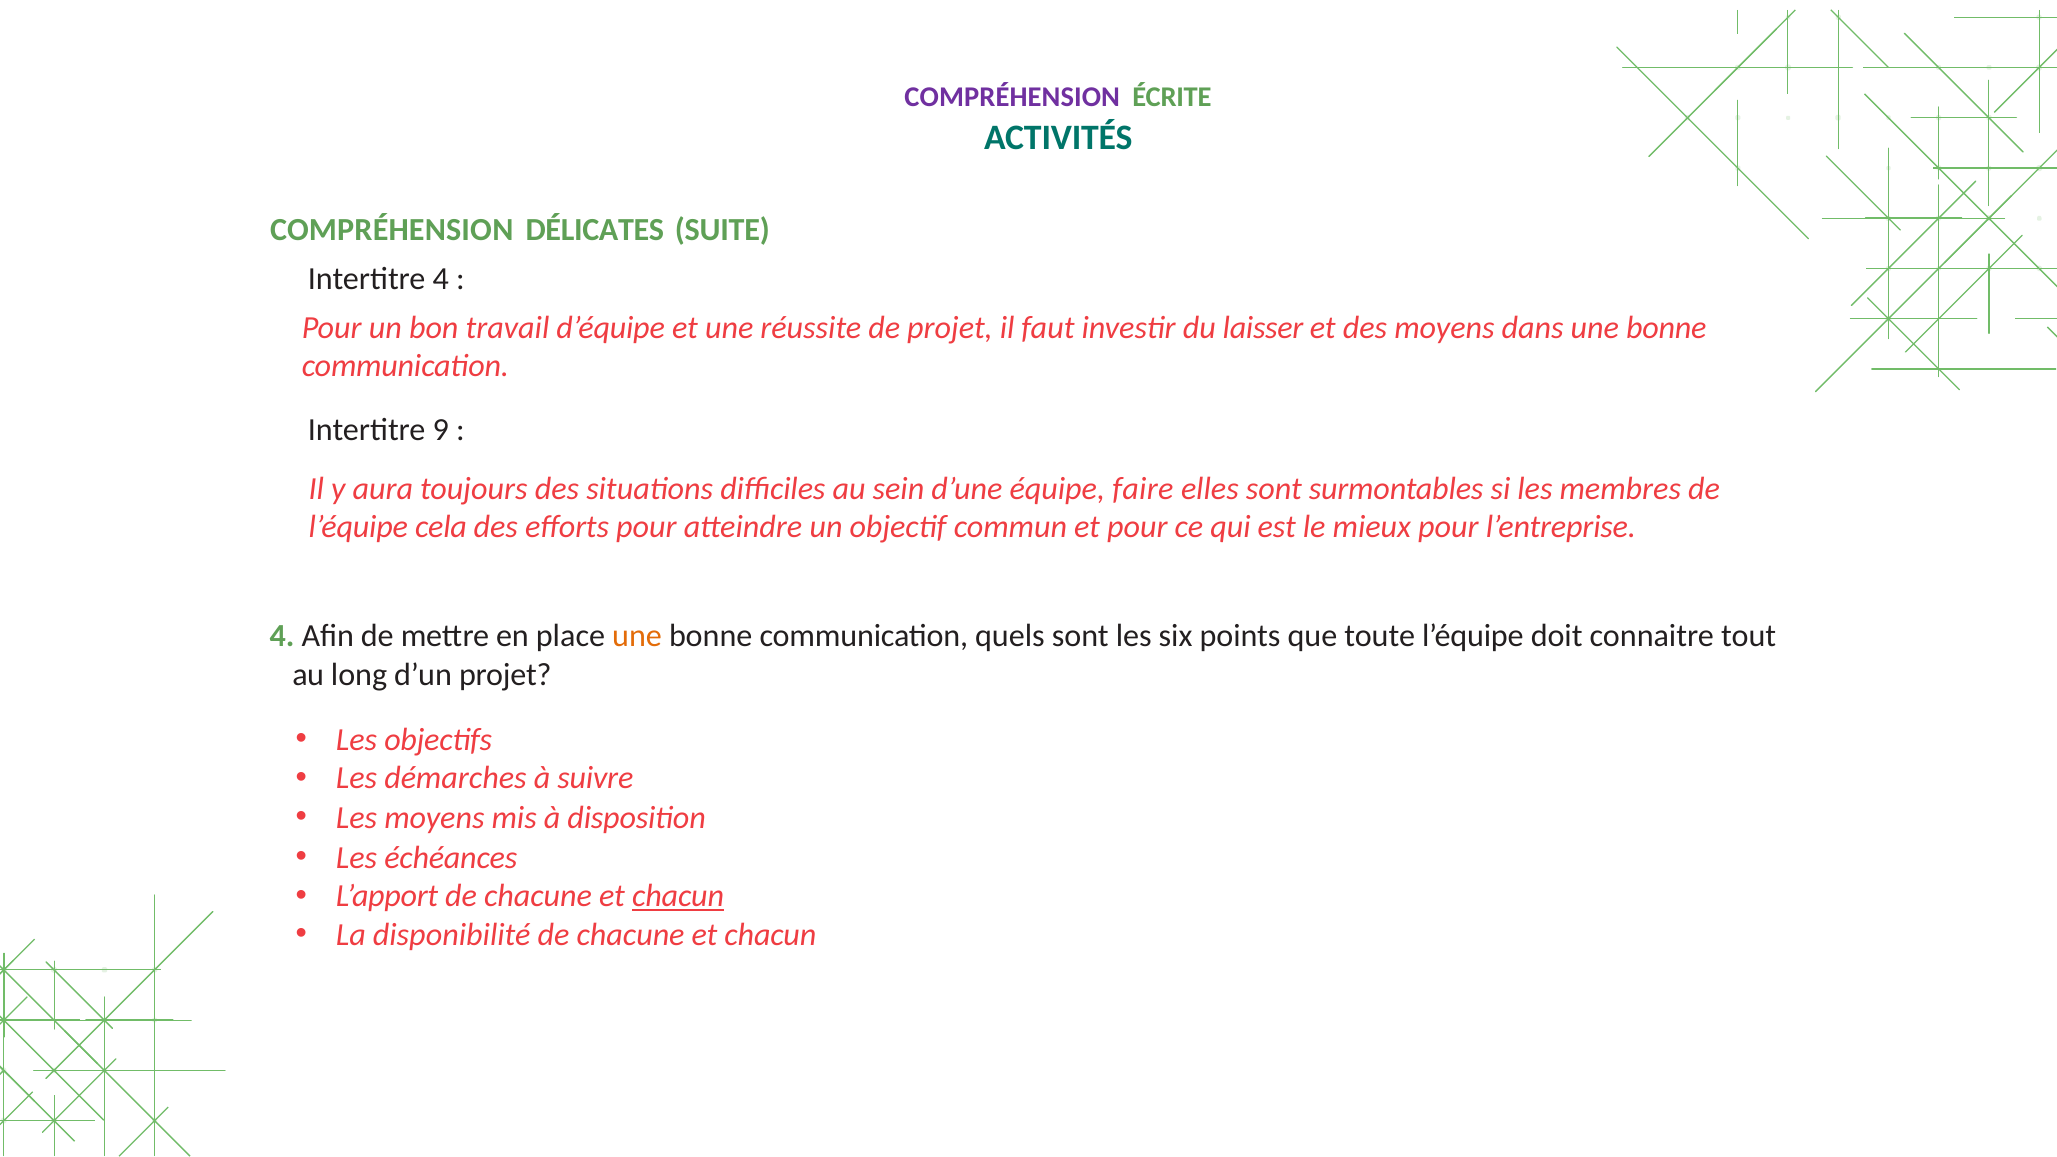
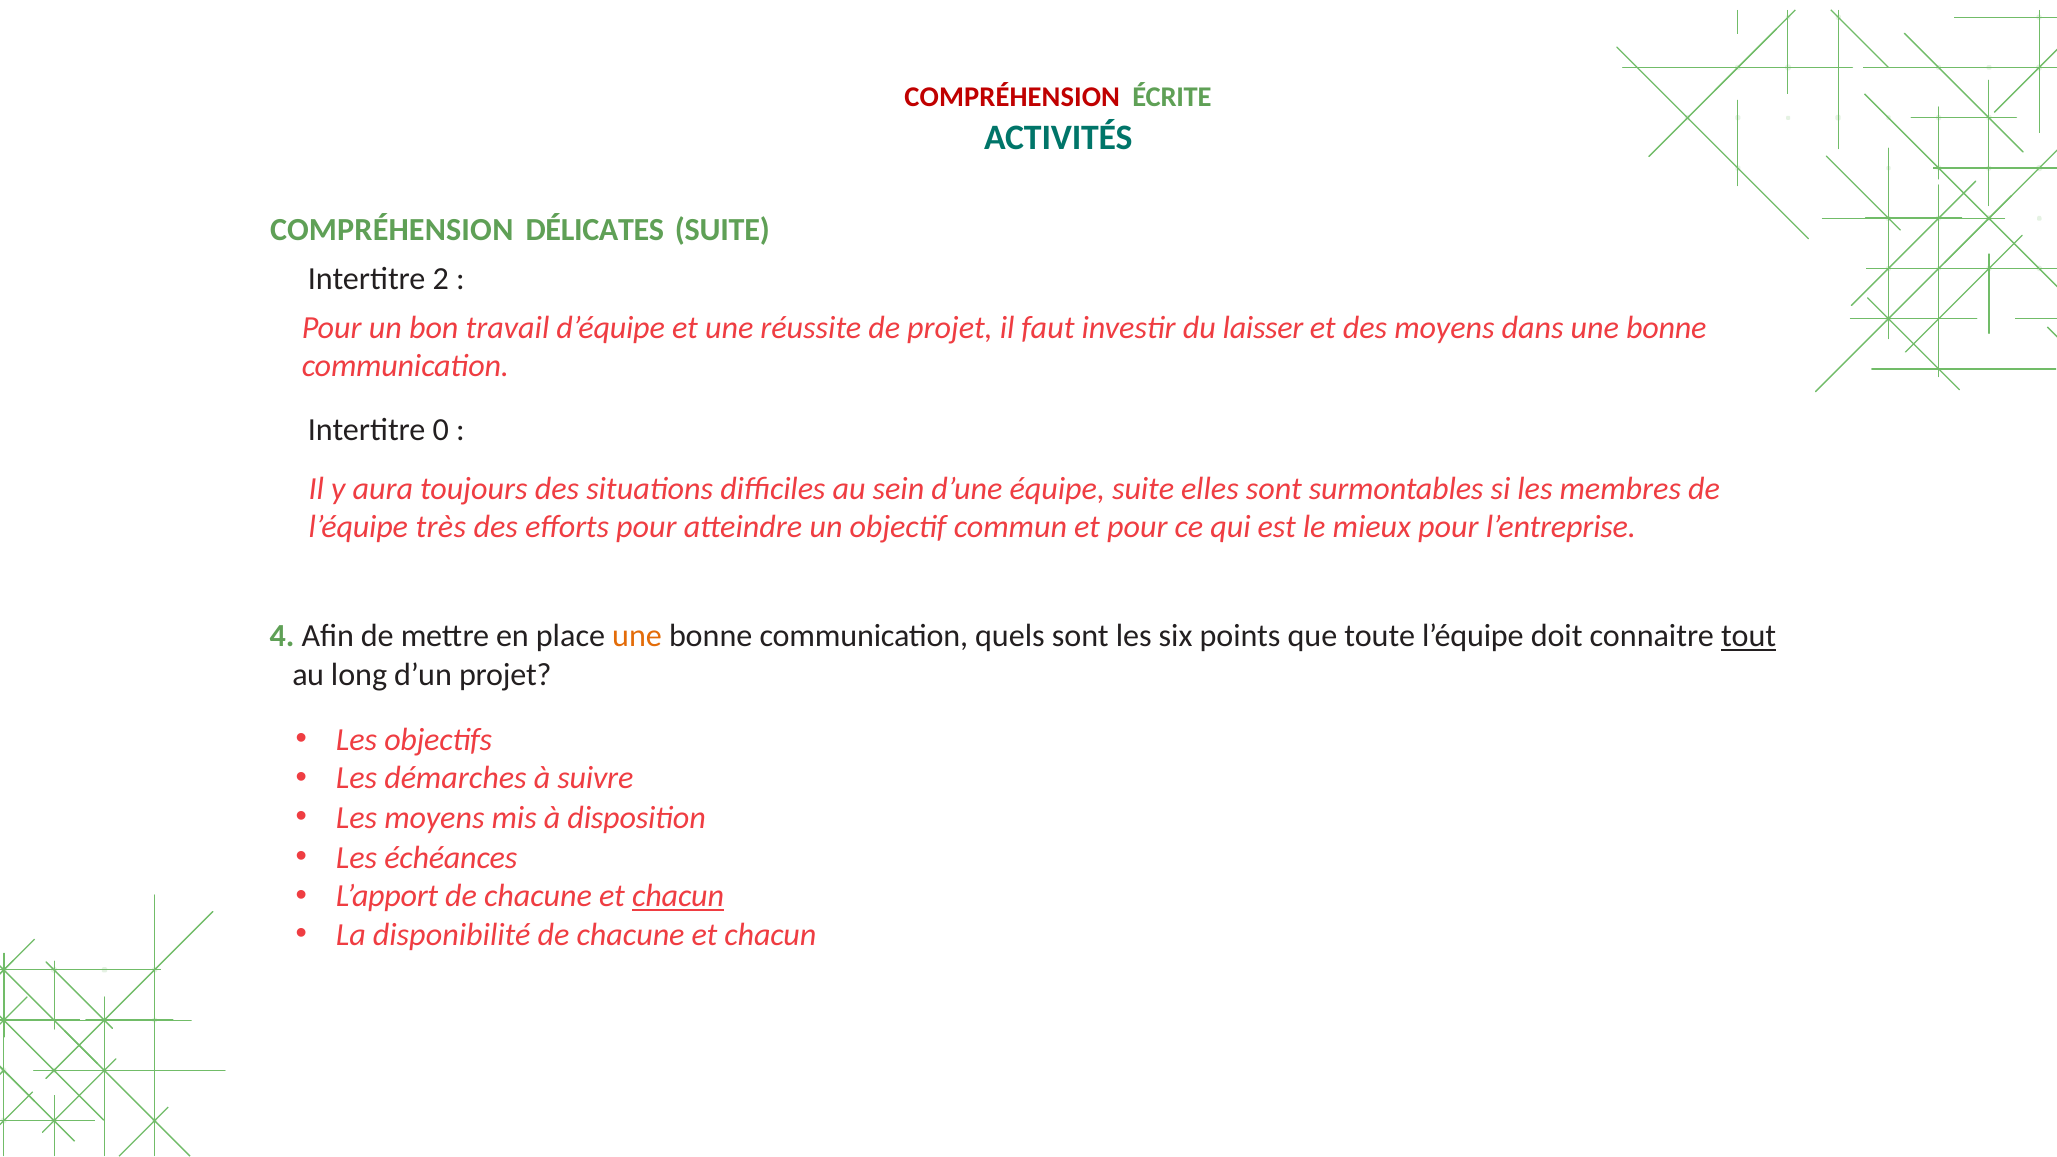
COMPRÉHENSION colour: purple -> red (1012, 97)
Intertitre 4: 4 -> 2 (441, 279)
9: 9 -> 0 (441, 430)
équipe faire: faire -> suite (1143, 489)
cela: cela -> très (441, 527)
tout underline: none -> present (1749, 636)
